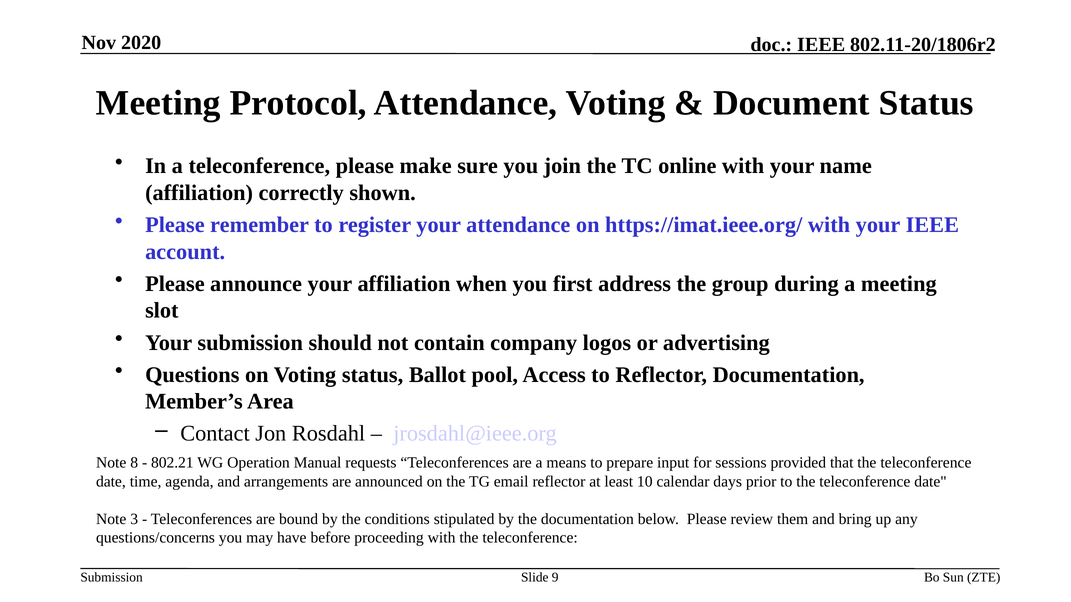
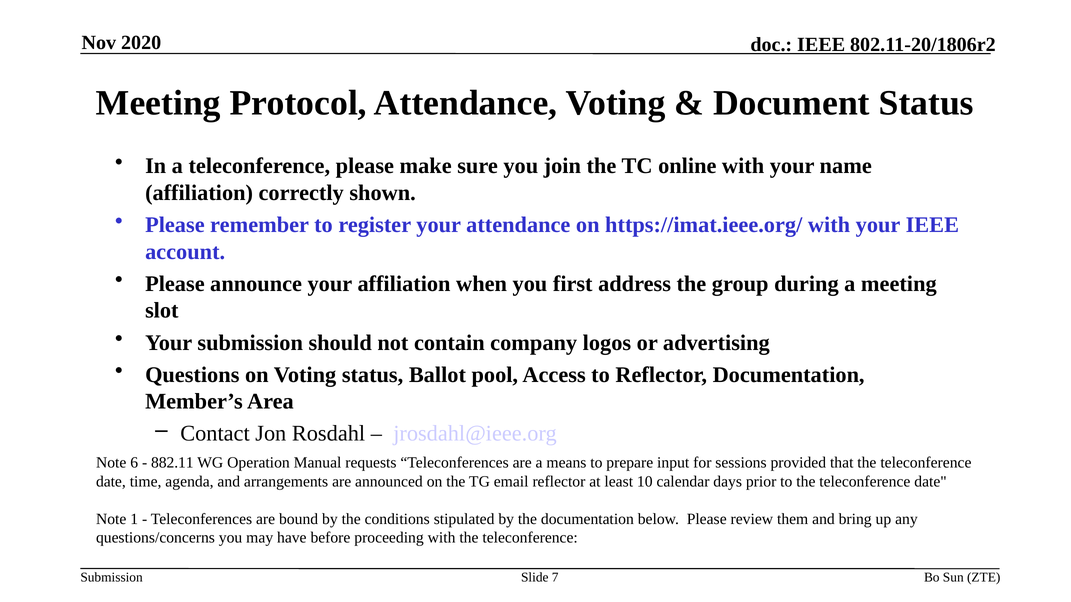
8: 8 -> 6 (134, 463)
802.21: 802.21 -> 882.11 (172, 463)
3: 3 -> 1 (134, 519)
9: 9 -> 7 (555, 578)
